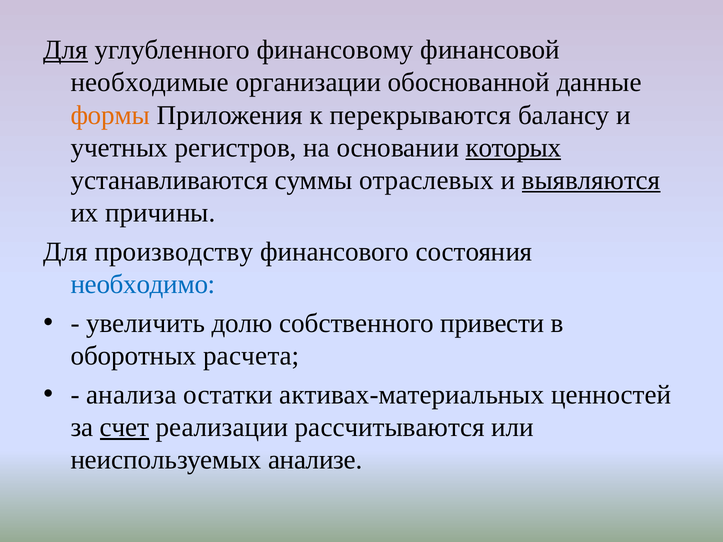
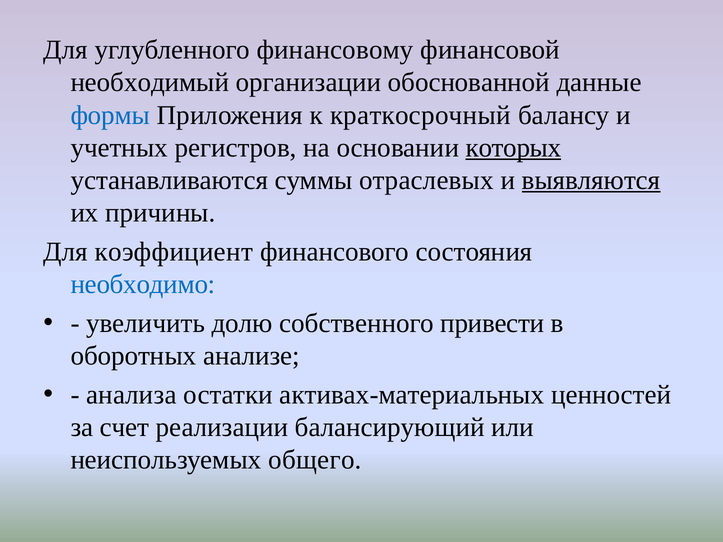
Для underline: present -> none (66, 50)
необходимые: необходимые -> необходимый (150, 83)
формы colour: orange -> blue (110, 115)
перекрываются: перекрываются -> краткосрочный (420, 115)
производству: производству -> коэффициент (174, 252)
расчета: расчета -> анализе (251, 356)
счет underline: present -> none (124, 428)
рассчитываются: рассчитываются -> балансирующий (390, 428)
анализе: анализе -> общего (315, 460)
